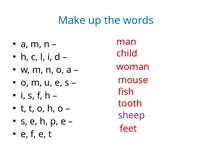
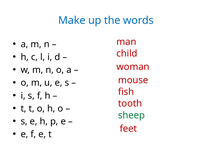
sheep colour: purple -> green (131, 115)
